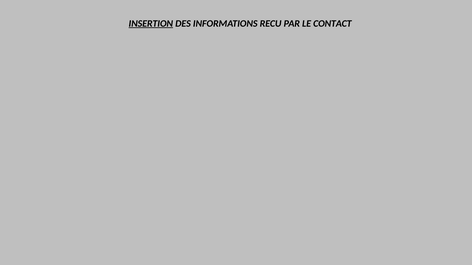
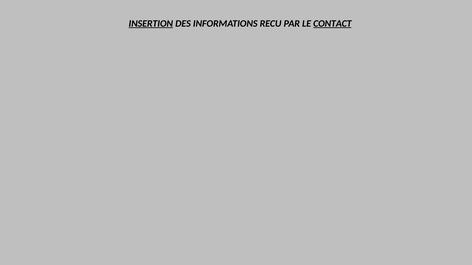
CONTACT underline: none -> present (332, 23)
